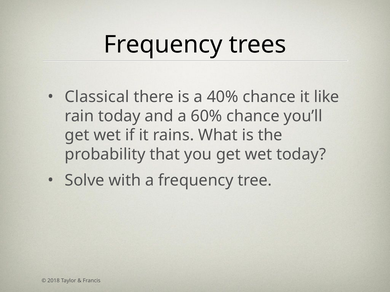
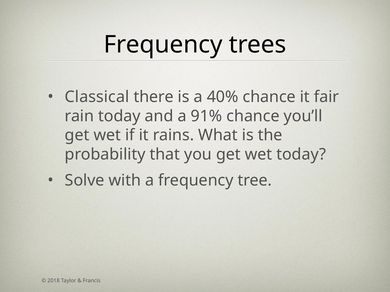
like: like -> fair (326, 97)
60%: 60% -> 91% (206, 116)
